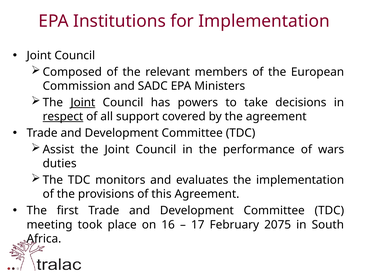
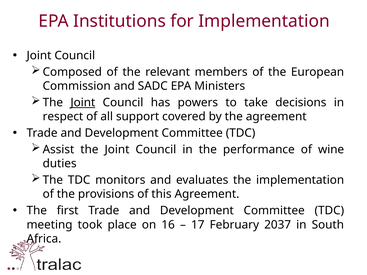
respect underline: present -> none (63, 117)
wars: wars -> wine (331, 150)
2075: 2075 -> 2037 (278, 225)
